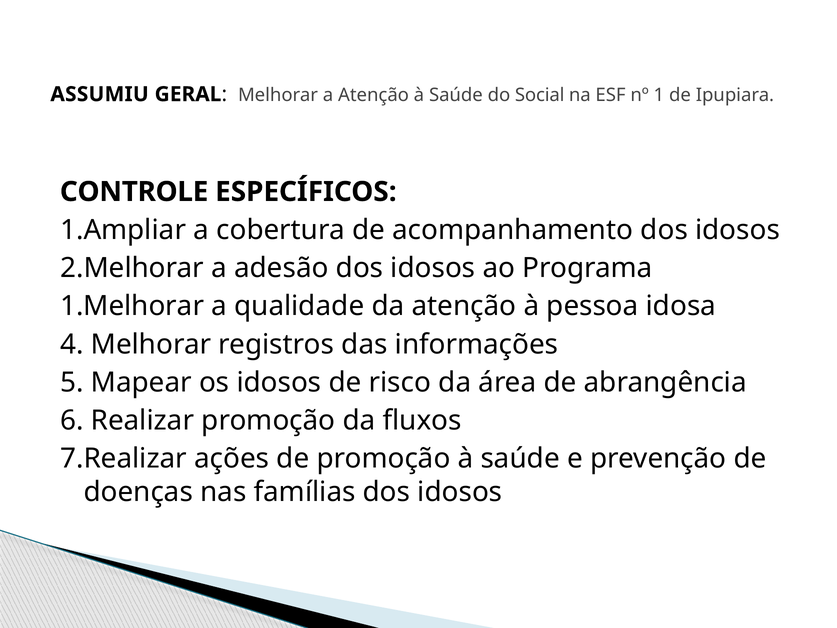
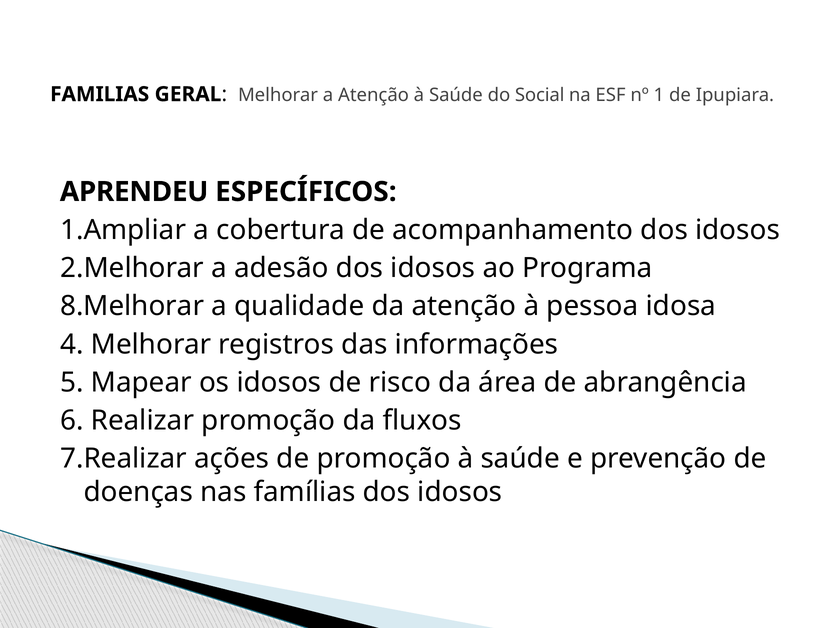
ASSUMIU: ASSUMIU -> FAMILIAS (100, 94)
CONTROLE: CONTROLE -> APRENDEU (134, 192)
1.Melhorar: 1.Melhorar -> 8.Melhorar (132, 306)
